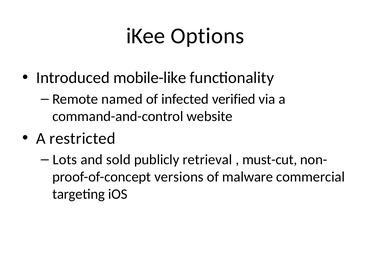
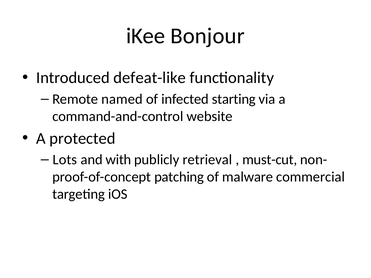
Options: Options -> Bonjour (207, 36)
mobile-like: mobile-like -> defeat-like (150, 78)
verified: verified -> starting (234, 99)
restricted: restricted -> protected (83, 138)
sold: sold -> with (118, 160)
versions: versions -> patching (179, 177)
